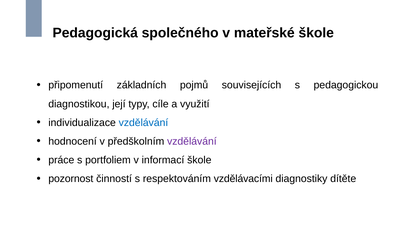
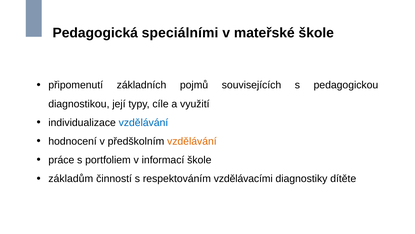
společného: společného -> speciálními (180, 33)
vzdělávání colour: purple -> orange (192, 141)
pozornost: pozornost -> základům (71, 178)
